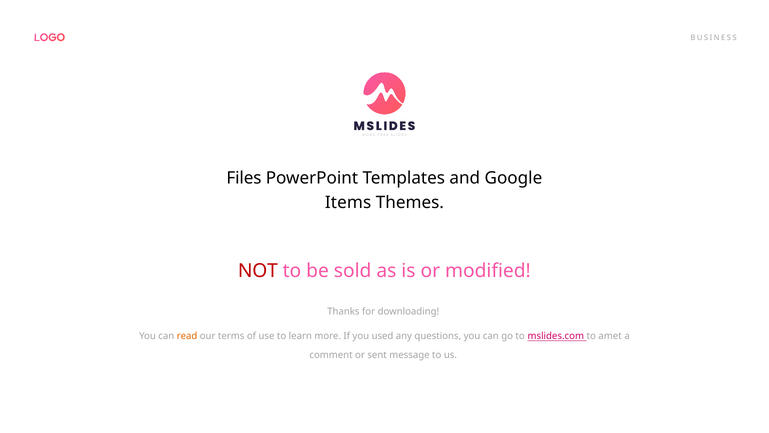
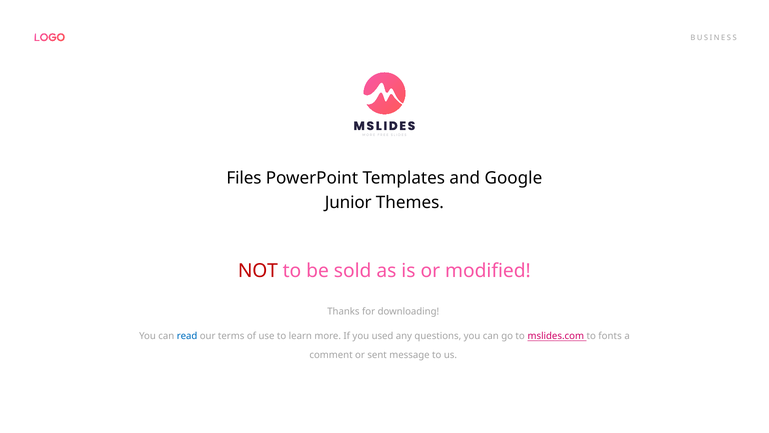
Items: Items -> Junior (348, 203)
read colour: orange -> blue (187, 336)
amet: amet -> fonts (610, 336)
